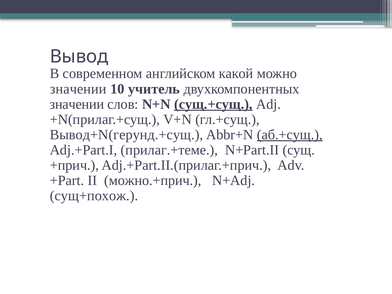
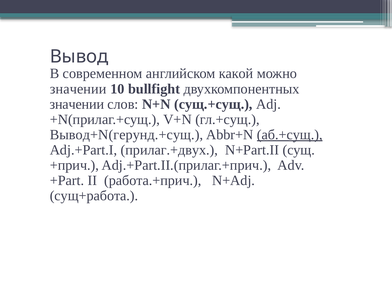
учитель: учитель -> bullfight (154, 89)
сущ.+сущ underline: present -> none (213, 104)
прилаг.+теме: прилаг.+теме -> прилаг.+двух (169, 150)
можно.+прич: можно.+прич -> работа.+прич (153, 181)
сущ+похож: сущ+похож -> сущ+работа (94, 196)
